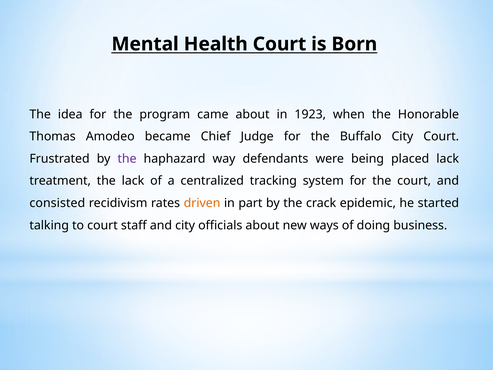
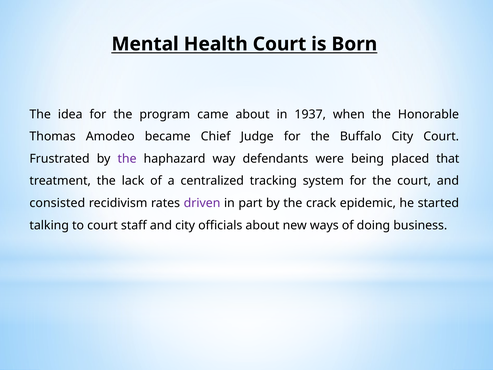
1923: 1923 -> 1937 (310, 114)
placed lack: lack -> that (448, 159)
driven colour: orange -> purple (202, 203)
